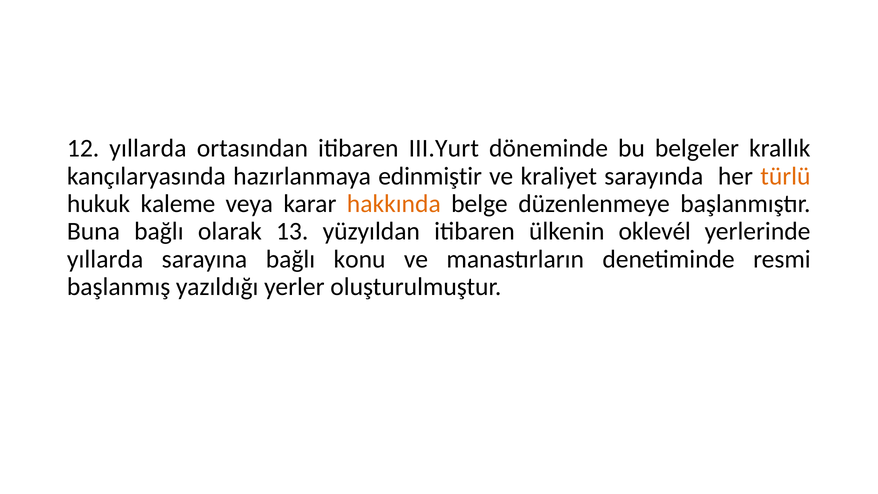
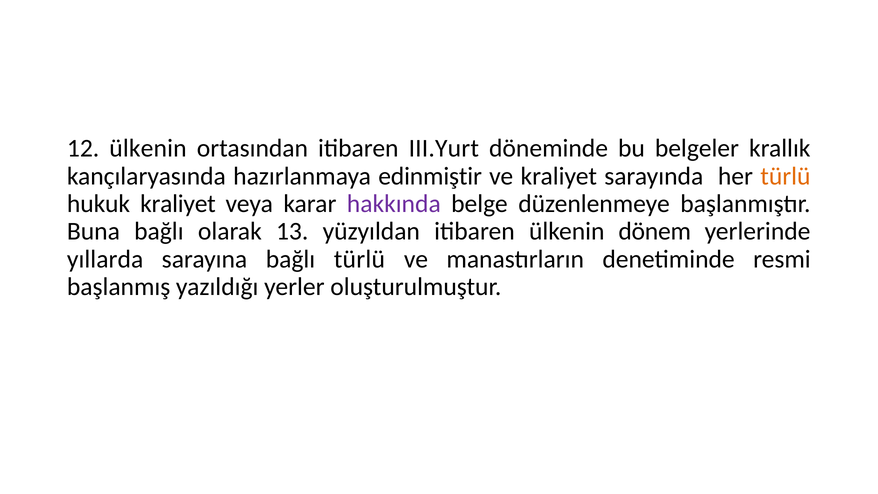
12 yıllarda: yıllarda -> ülkenin (148, 148)
hukuk kaleme: kaleme -> kraliyet (178, 204)
hakkında colour: orange -> purple (394, 204)
oklevél: oklevél -> dönem (655, 231)
bağlı konu: konu -> türlü (359, 259)
